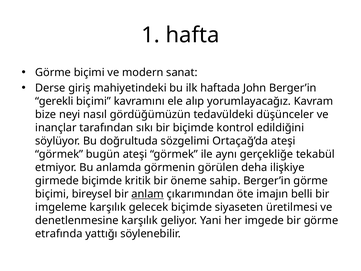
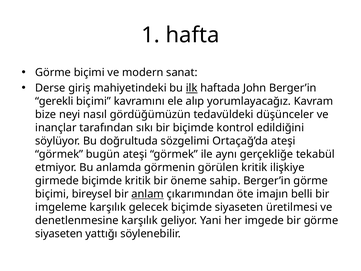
ilk underline: none -> present (192, 88)
görülen deha: deha -> kritik (254, 167)
etrafında: etrafında -> siyaseten (59, 234)
